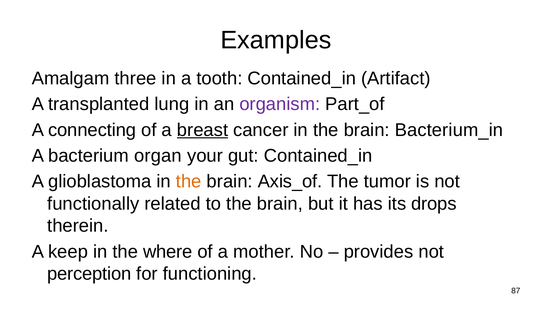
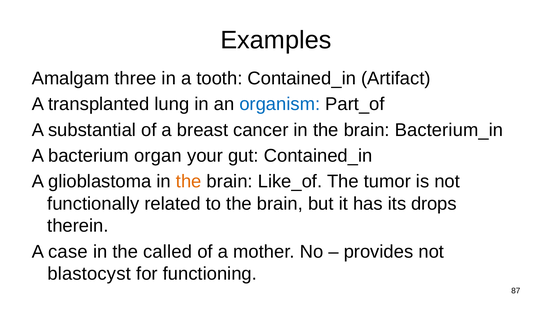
organism colour: purple -> blue (280, 104)
connecting: connecting -> substantial (92, 130)
breast underline: present -> none (203, 130)
Axis_of: Axis_of -> Like_of (290, 181)
keep: keep -> case (68, 251)
where: where -> called (168, 251)
perception: perception -> blastocyst (89, 273)
